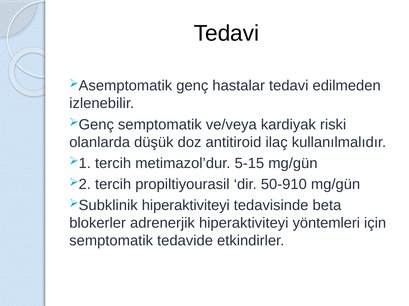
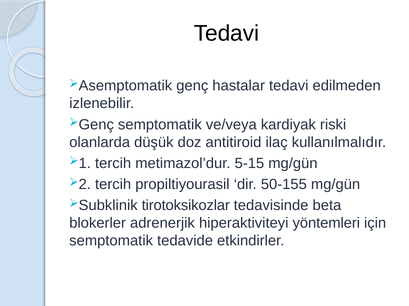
50-910: 50-910 -> 50-155 (284, 185)
hiperaktiviteyi: hiperaktiviteyi -> tirotoksikozlar (186, 206)
